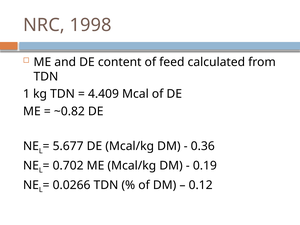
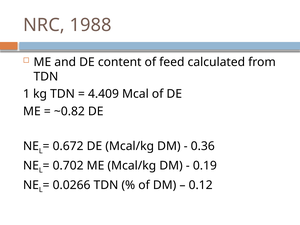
1998: 1998 -> 1988 (91, 25)
5.677: 5.677 -> 0.672 (68, 146)
